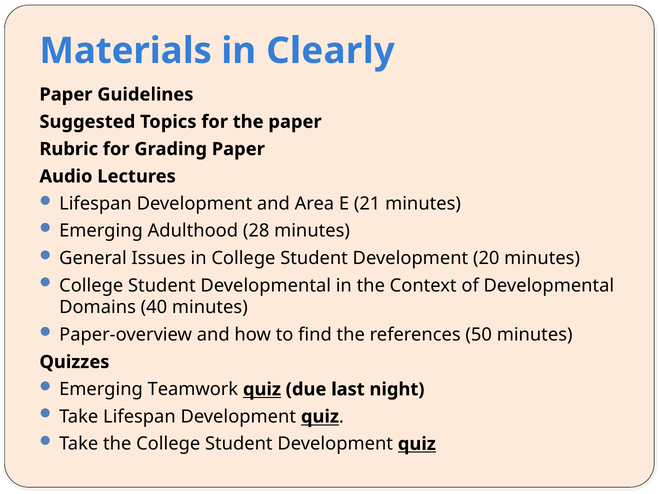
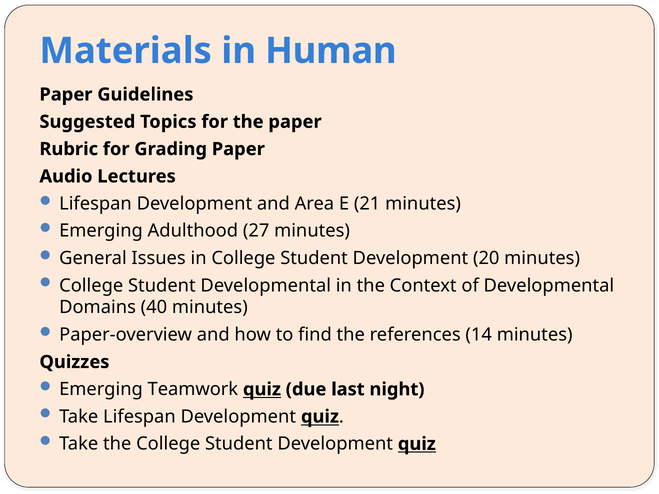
Clearly: Clearly -> Human (331, 51)
28: 28 -> 27 (256, 231)
50: 50 -> 14 (479, 335)
